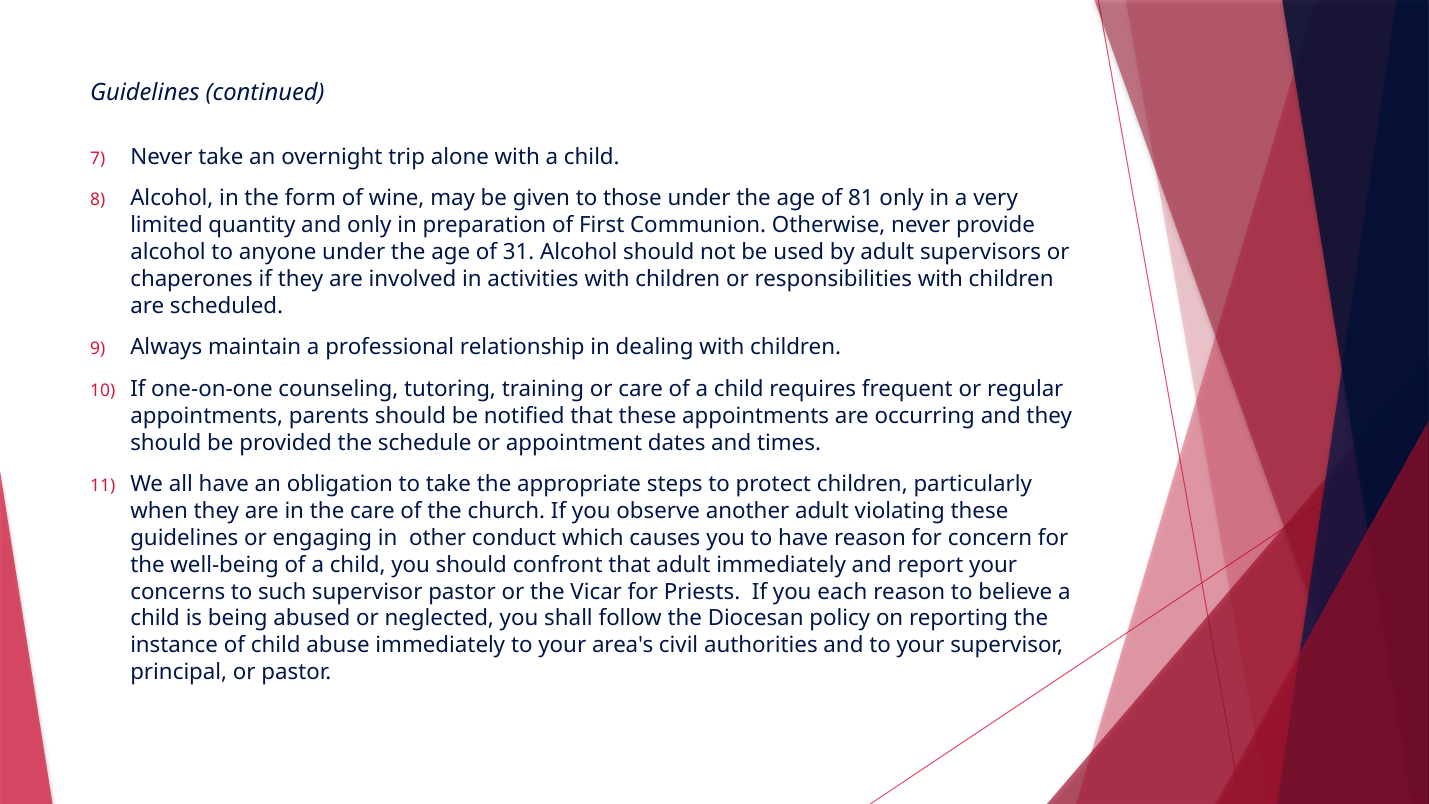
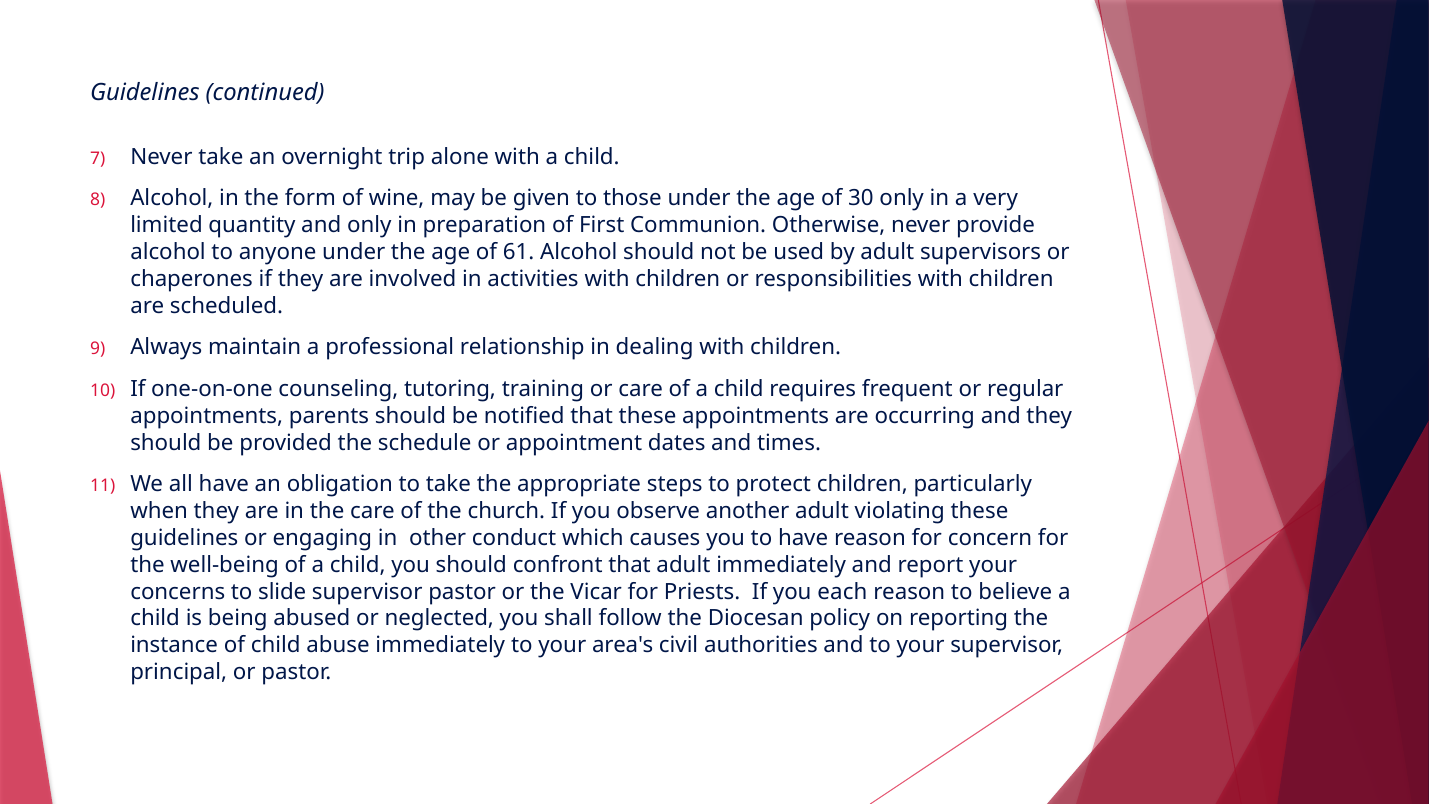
81: 81 -> 30 (861, 199)
31: 31 -> 61 (519, 252)
such: such -> slide (282, 591)
